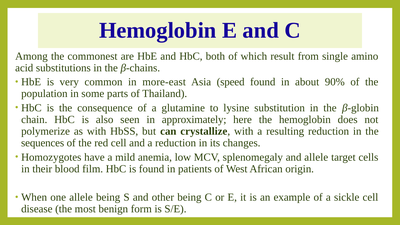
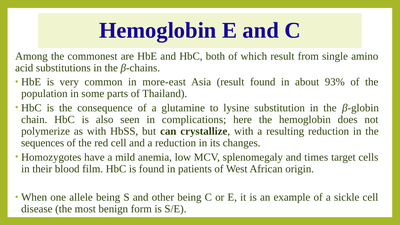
Asia speed: speed -> result (231, 82)
90%: 90% -> 93% (335, 82)
approximately: approximately -> complications (194, 120)
and allele: allele -> times (316, 157)
